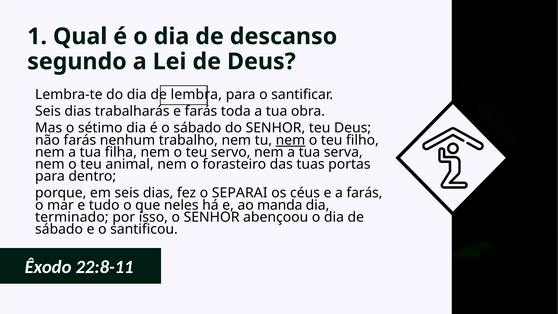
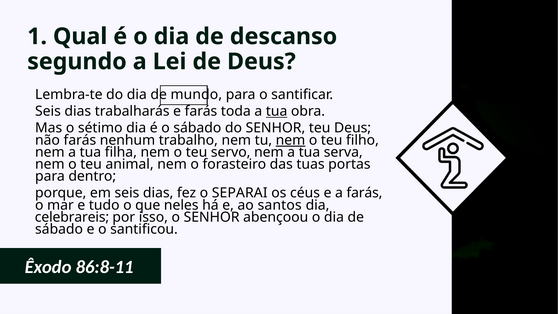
lembra: lembra -> mundo (196, 95)
tua underline: none -> present (277, 111)
manda: manda -> santos (280, 205)
terminado: terminado -> celebrareis (72, 217)
22:8-11: 22:8-11 -> 86:8-11 (105, 267)
